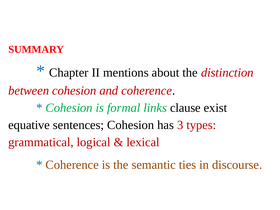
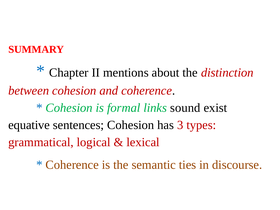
clause: clause -> sound (185, 108)
